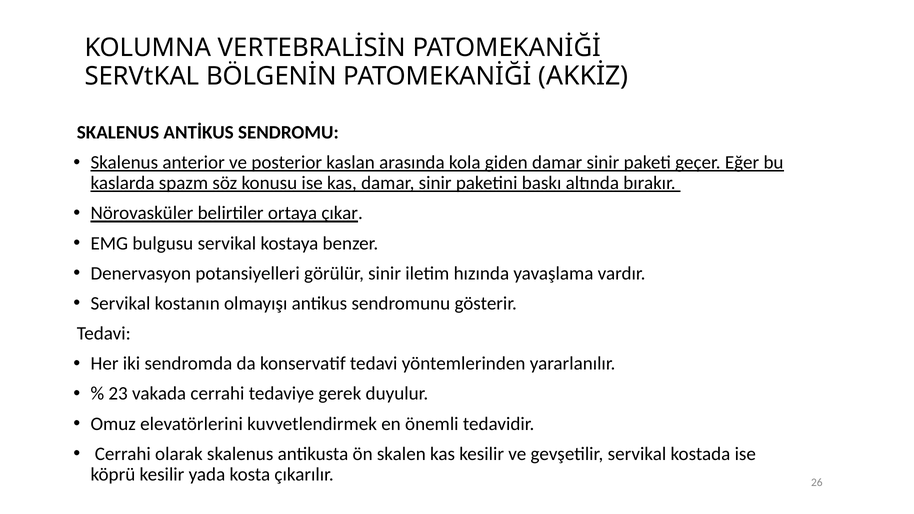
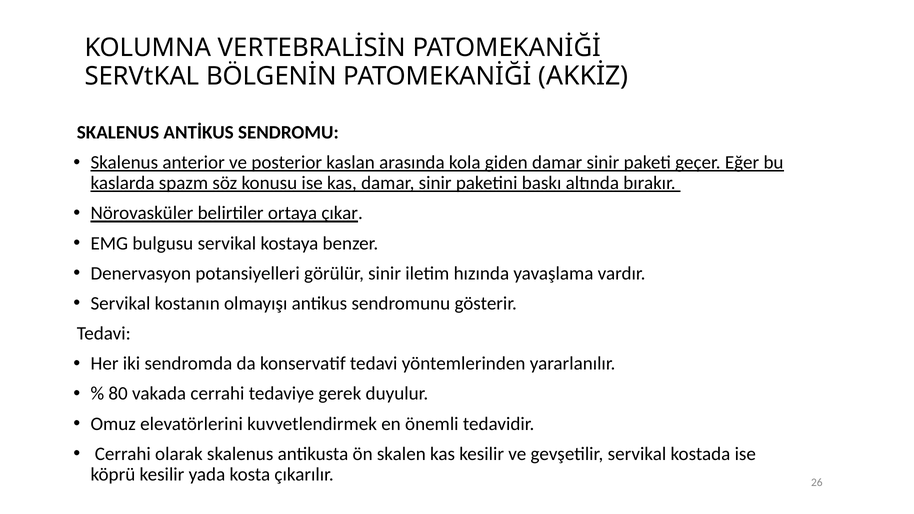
23: 23 -> 80 (118, 394)
